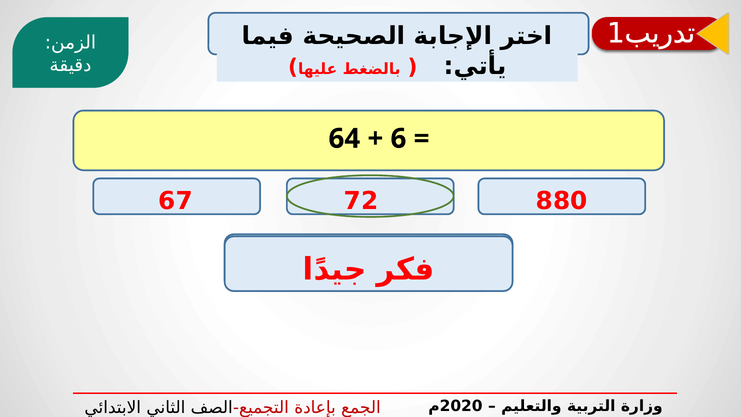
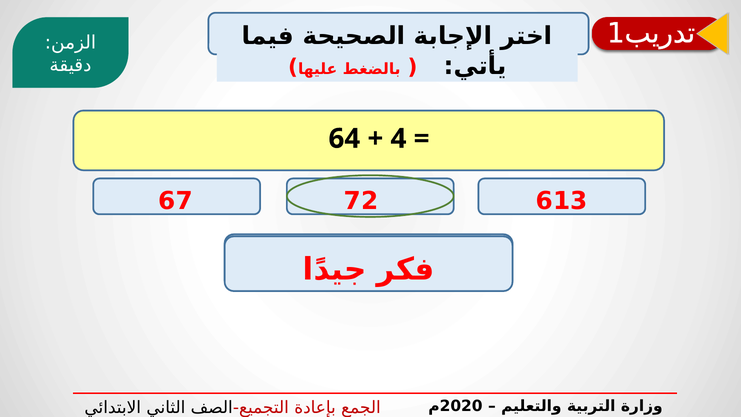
6: 6 -> 4 (398, 139)
880: 880 -> 613 (562, 201)
